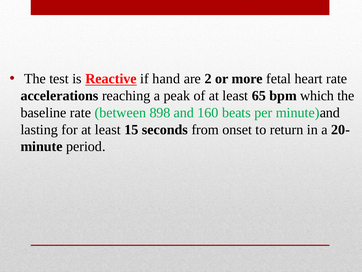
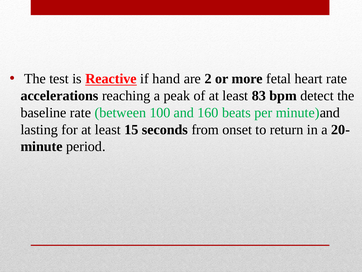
65: 65 -> 83 (259, 96)
which: which -> detect (317, 96)
898: 898 -> 100 (160, 112)
